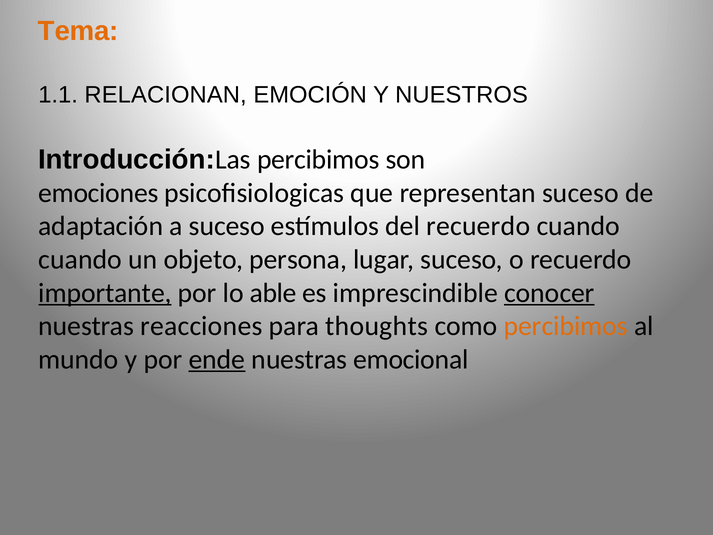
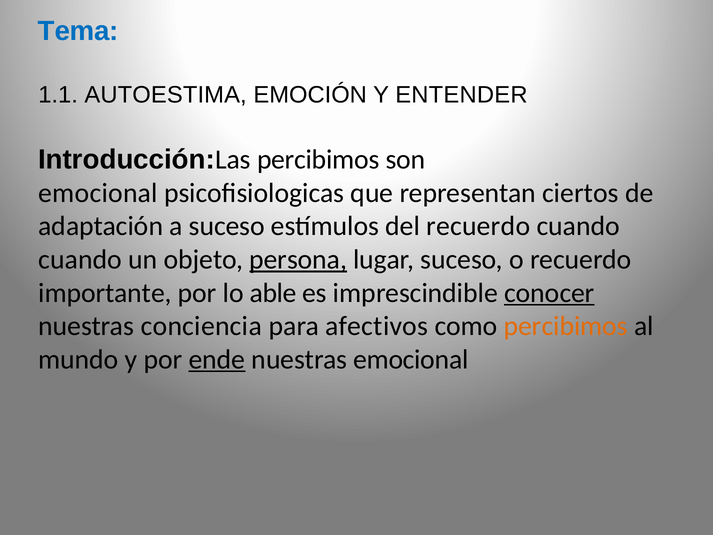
Tema colour: orange -> blue (78, 31)
RELACIONAN: RELACIONAN -> AUTOESTIMA (166, 95)
NUESTROS: NUESTROS -> ENTENDER (461, 95)
emociones: emociones -> emocional (98, 193)
representan suceso: suceso -> ciertos (580, 193)
persona underline: none -> present (298, 259)
importante underline: present -> none (105, 293)
reacciones: reacciones -> conciencia (201, 326)
thoughts: thoughts -> afectivos (377, 326)
